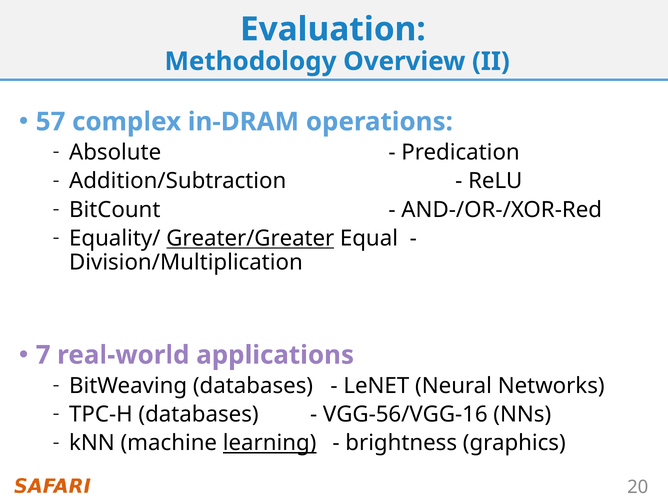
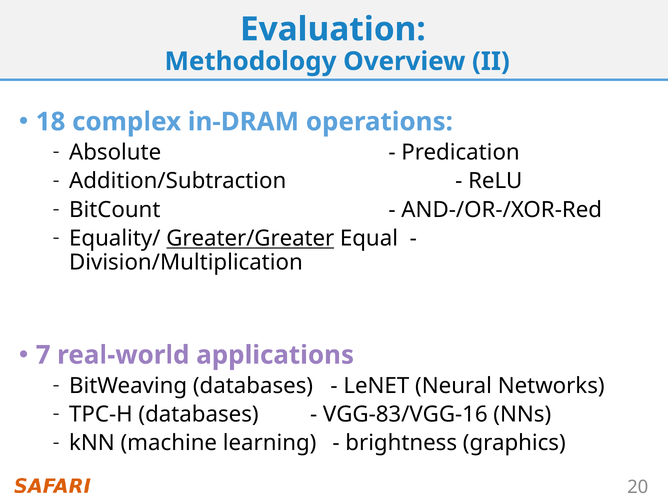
57: 57 -> 18 (51, 122)
VGG-56/VGG-16: VGG-56/VGG-16 -> VGG-83/VGG-16 (405, 414)
learning underline: present -> none (270, 443)
